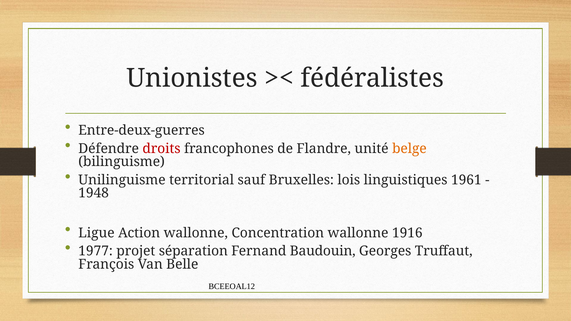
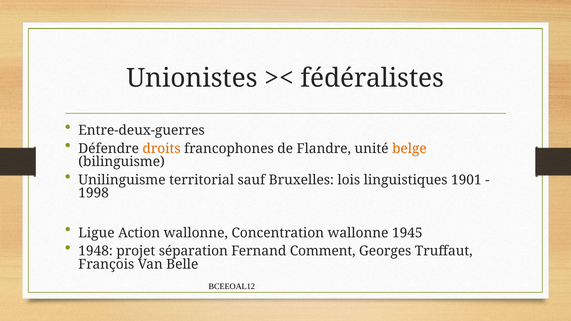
droits colour: red -> orange (161, 149)
1961: 1961 -> 1901 (466, 180)
1948: 1948 -> 1998 (94, 193)
1916: 1916 -> 1945 (407, 233)
1977: 1977 -> 1948 (96, 251)
Baudouin: Baudouin -> Comment (323, 251)
